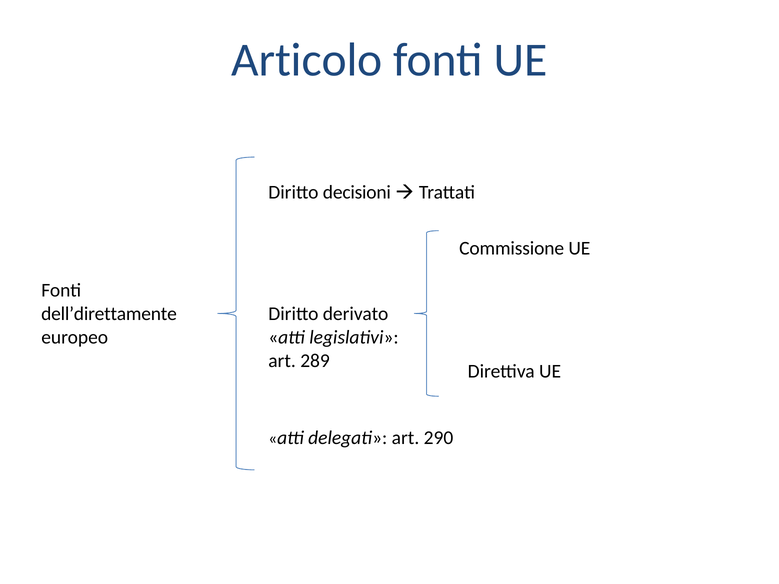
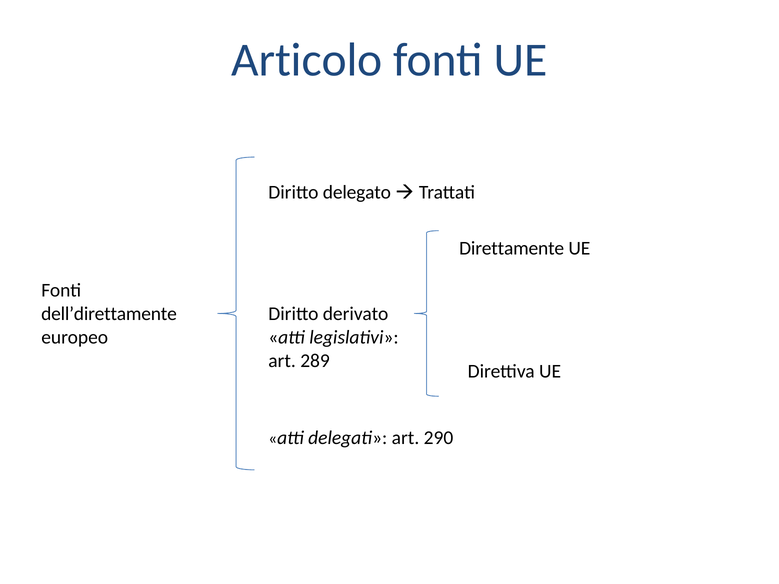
decisioni: decisioni -> delegato (357, 192)
Commissione: Commissione -> Direttamente (512, 248)
